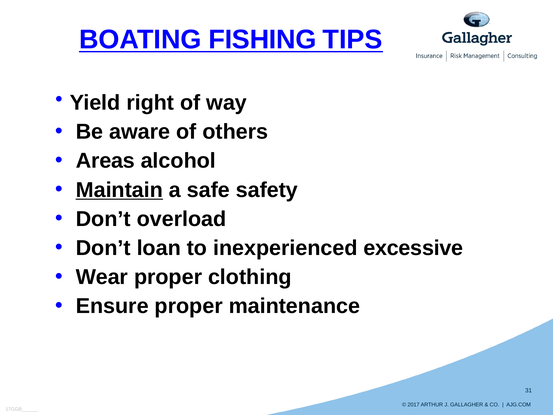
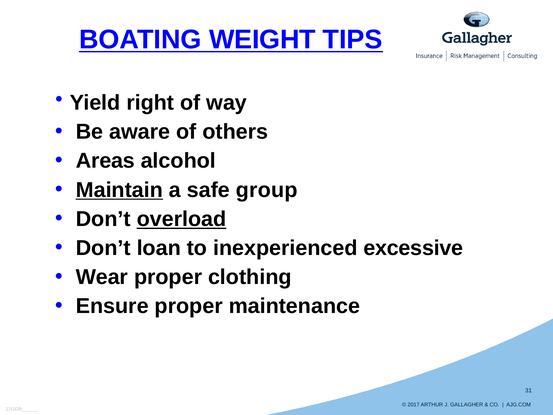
FISHING: FISHING -> WEIGHT (262, 40)
safety: safety -> group (267, 190)
overload underline: none -> present (181, 219)
